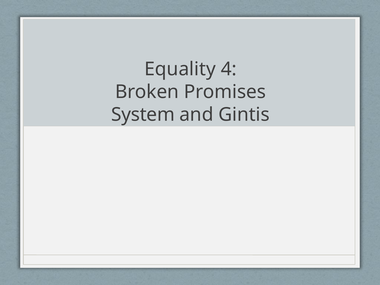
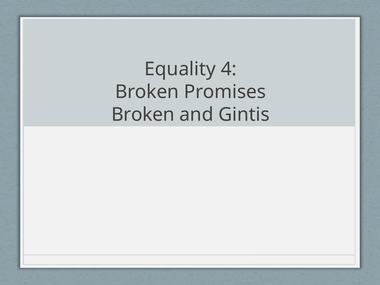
System: System -> Broken (143, 115)
